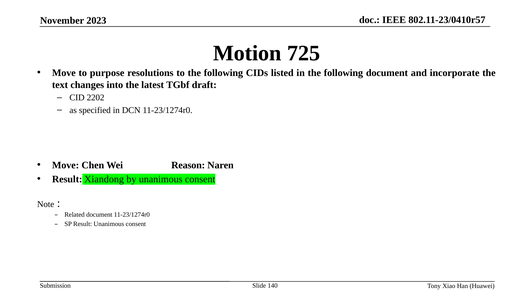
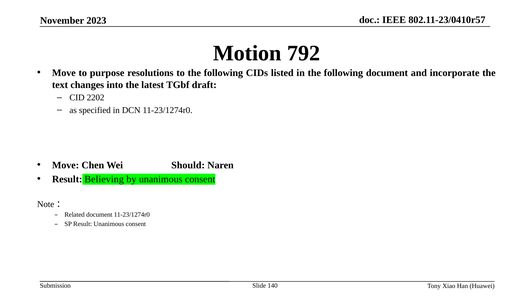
725: 725 -> 792 (304, 53)
Reason: Reason -> Should (188, 165)
Xiandong: Xiandong -> Believing (104, 179)
